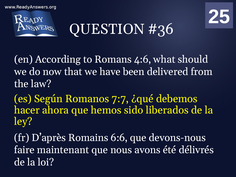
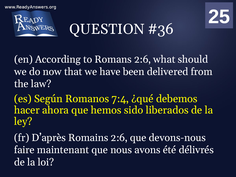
Romans 4:6: 4:6 -> 2:6 (143, 59)
7:7: 7:7 -> 7:4 (120, 99)
Romains 6:6: 6:6 -> 2:6 (119, 138)
